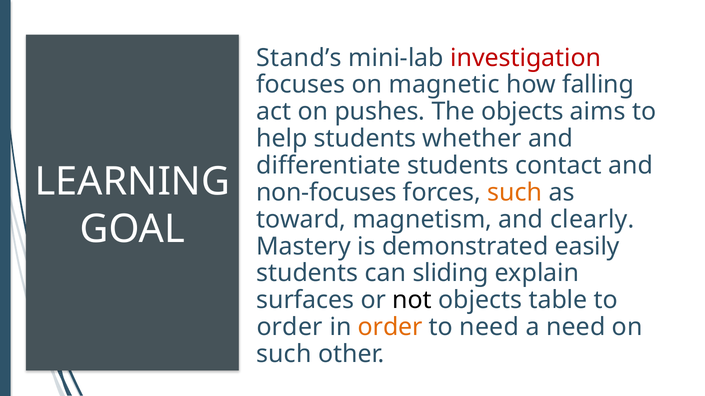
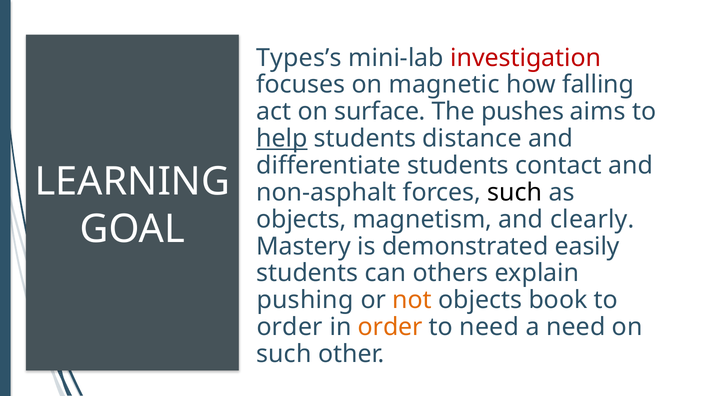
Stand’s: Stand’s -> Types’s (299, 58)
pushes: pushes -> surface (380, 112)
The objects: objects -> pushes (523, 112)
help underline: none -> present (282, 139)
whether: whether -> distance (472, 139)
non-focuses: non-focuses -> non-asphalt (326, 193)
such colour: orange -> black (515, 193)
toward: toward -> objects (301, 220)
sliding: sliding -> others (450, 274)
surfaces: surfaces -> pushing (305, 301)
not colour: black -> orange (412, 301)
table: table -> book (558, 301)
